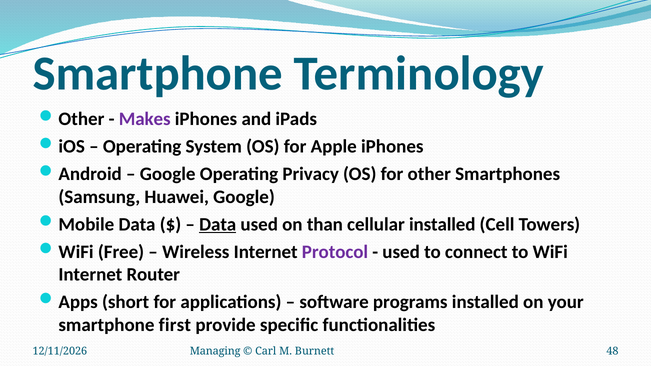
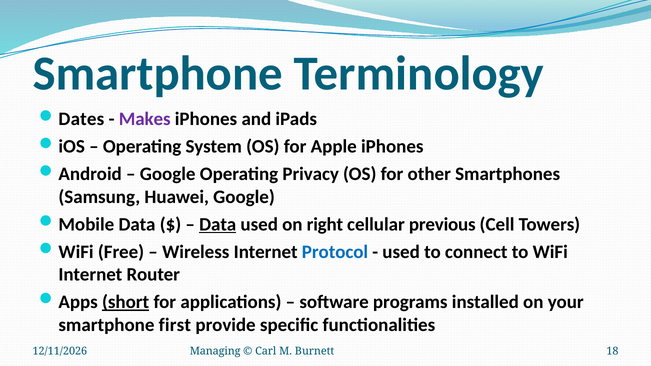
Other: Other -> Dates (81, 119)
than: than -> right (325, 224)
cellular installed: installed -> previous (442, 224)
Protocol colour: purple -> blue (335, 252)
short underline: none -> present (126, 302)
48: 48 -> 18 (612, 351)
